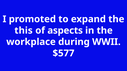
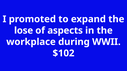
this: this -> lose (24, 31)
$577: $577 -> $102 (64, 54)
